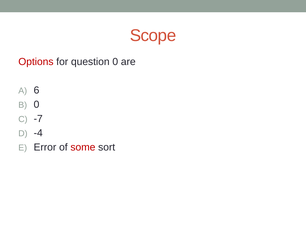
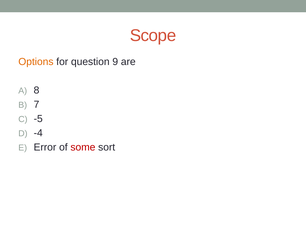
Options colour: red -> orange (36, 62)
question 0: 0 -> 9 (115, 62)
6: 6 -> 8 (36, 90)
0: 0 -> 7 (36, 105)
-7: -7 -> -5 (38, 119)
